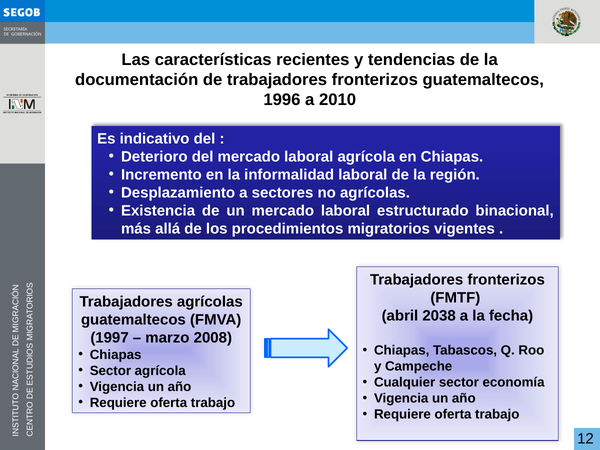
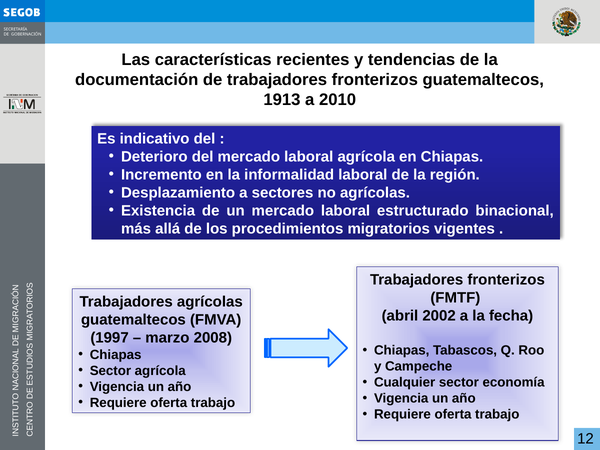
1996: 1996 -> 1913 (282, 100)
2038: 2038 -> 2002 (439, 316)
